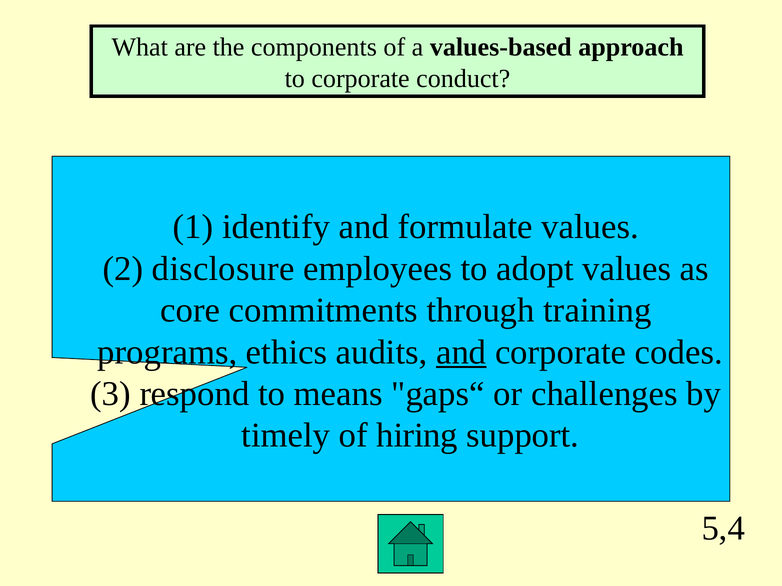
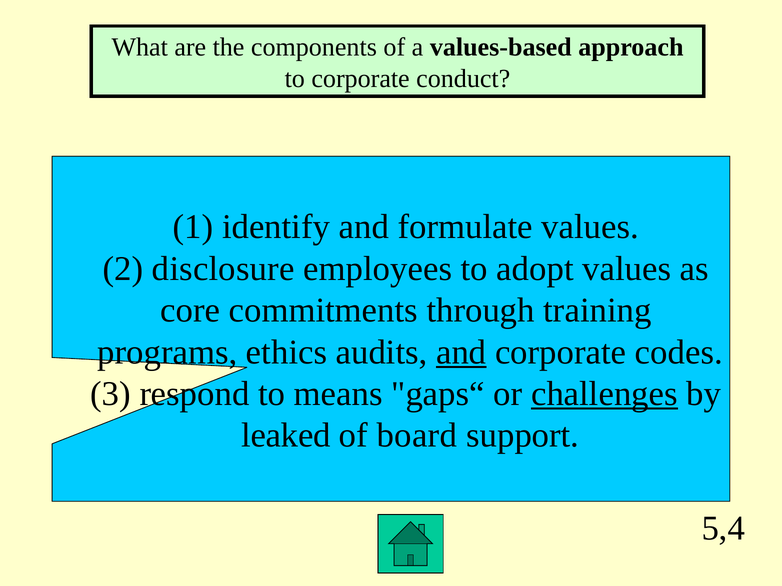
challenges underline: none -> present (604, 394)
timely: timely -> leaked (286, 436)
hiring: hiring -> board (417, 436)
